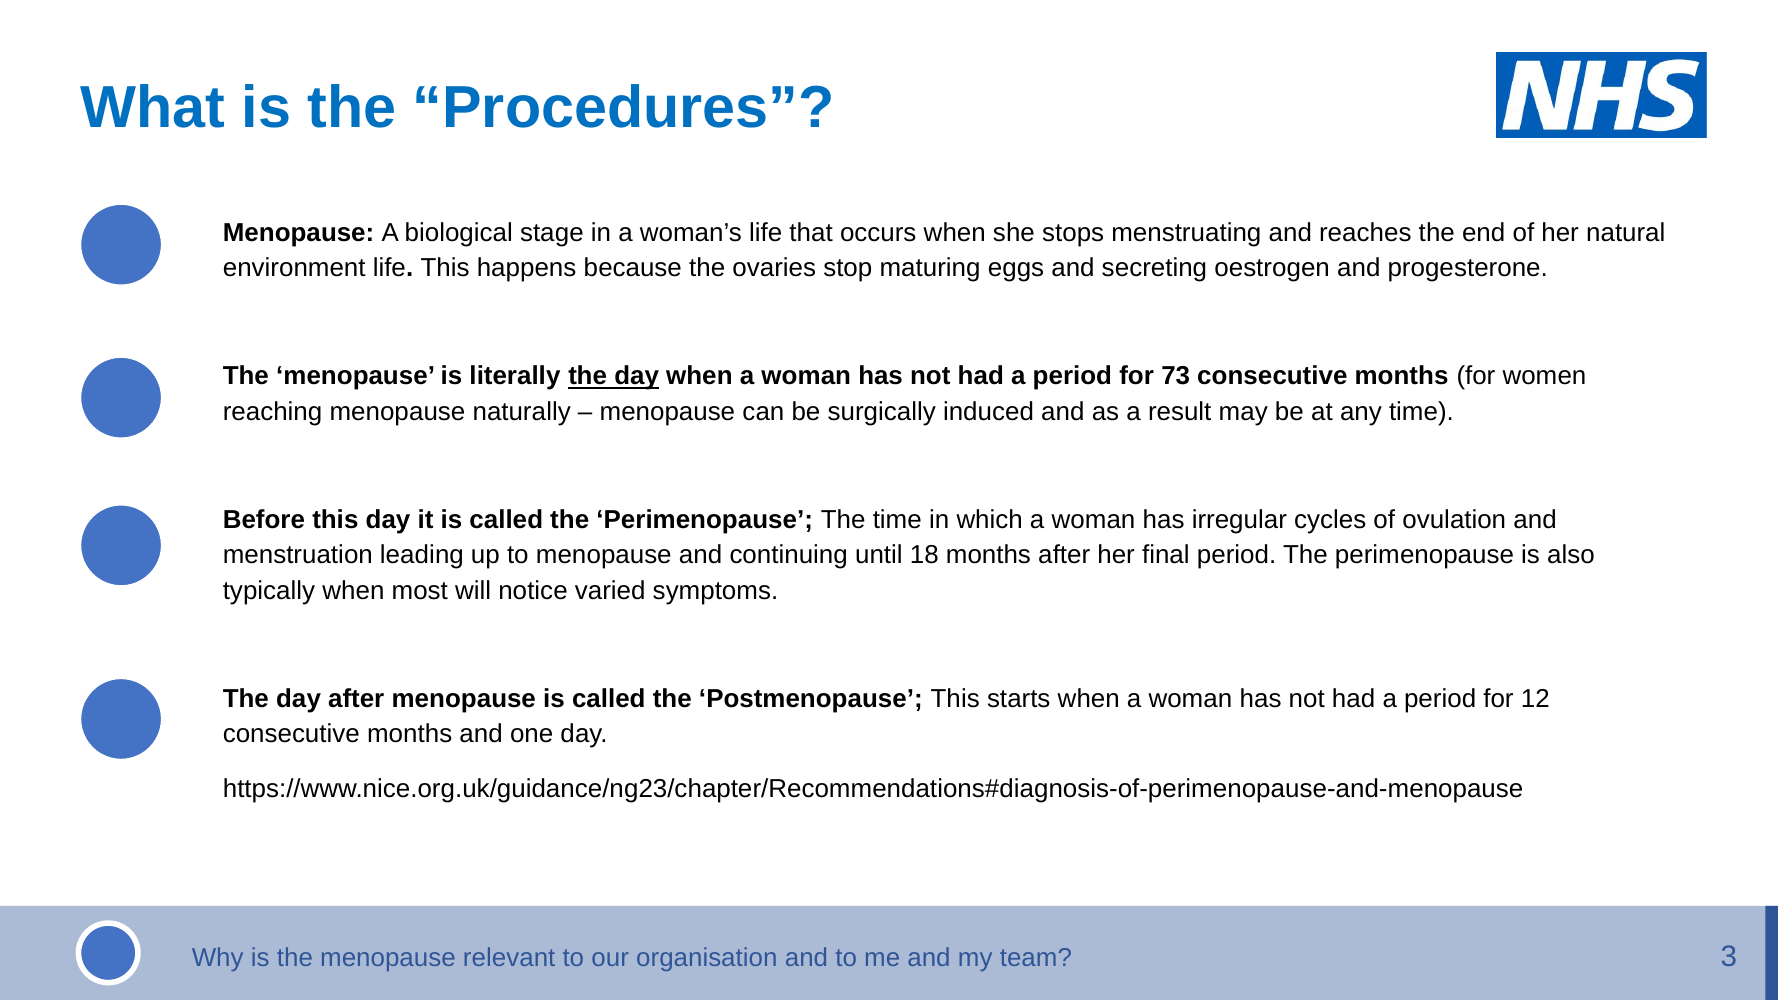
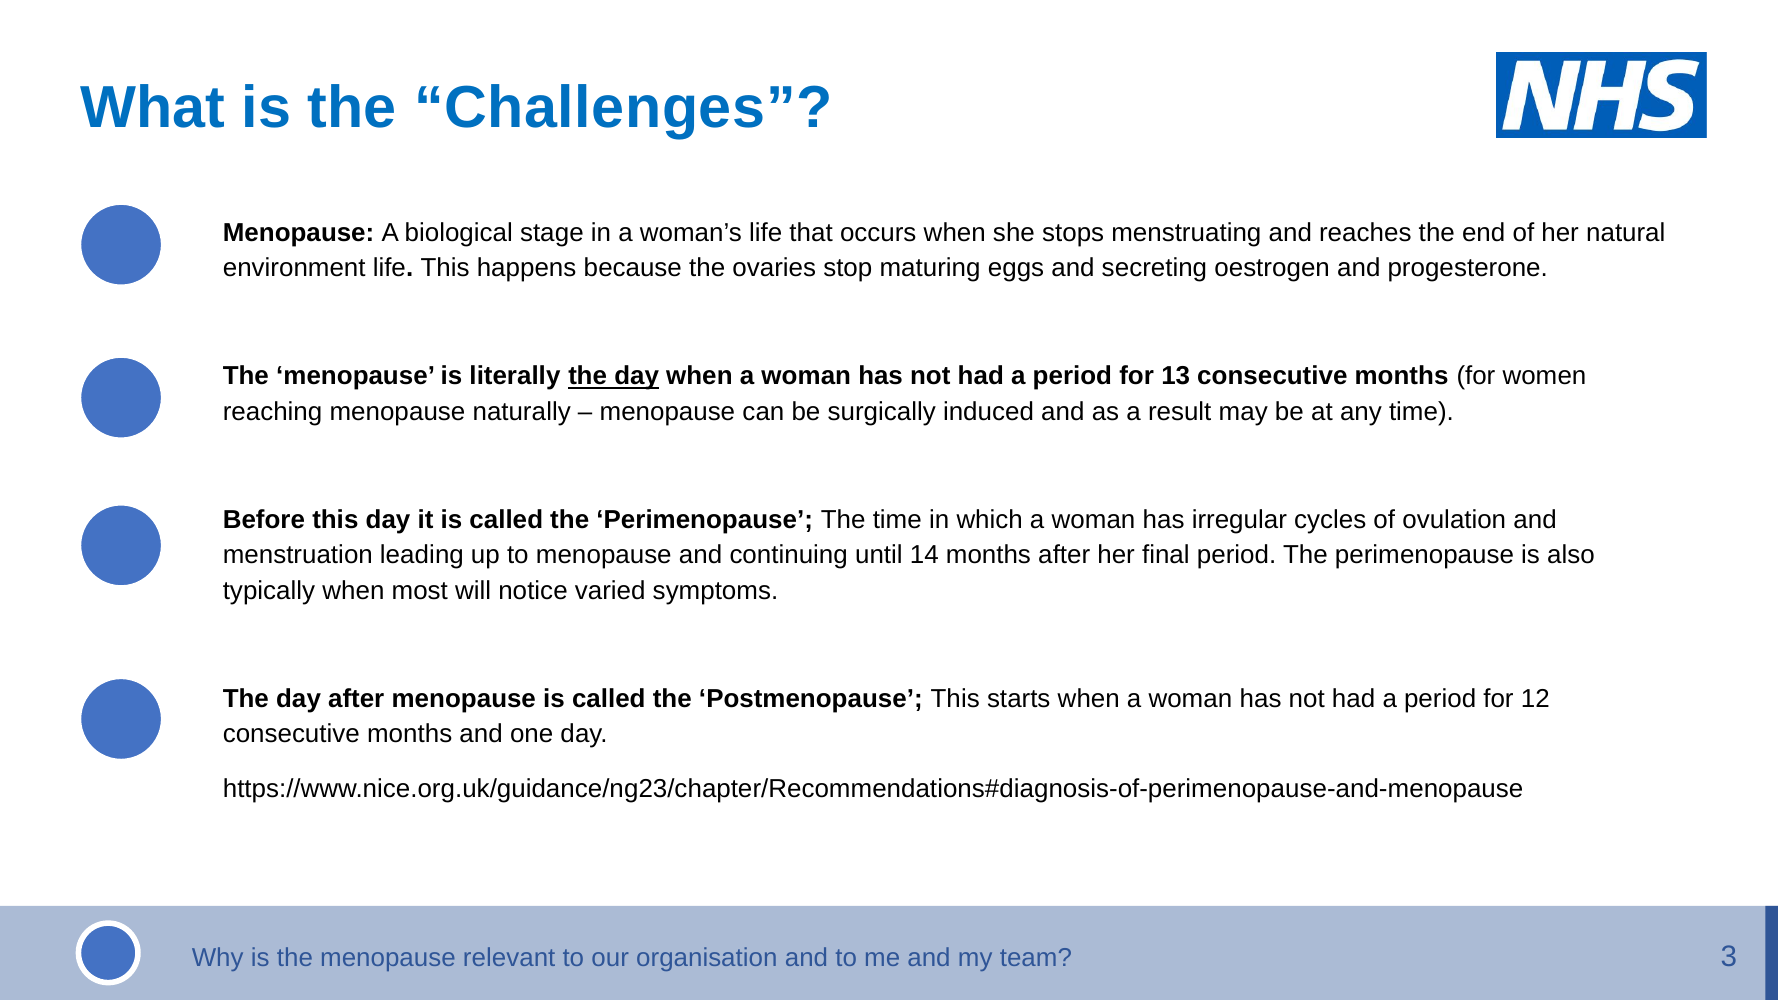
Procedures: Procedures -> Challenges (623, 108)
73: 73 -> 13 (1176, 376)
18: 18 -> 14 (924, 555)
